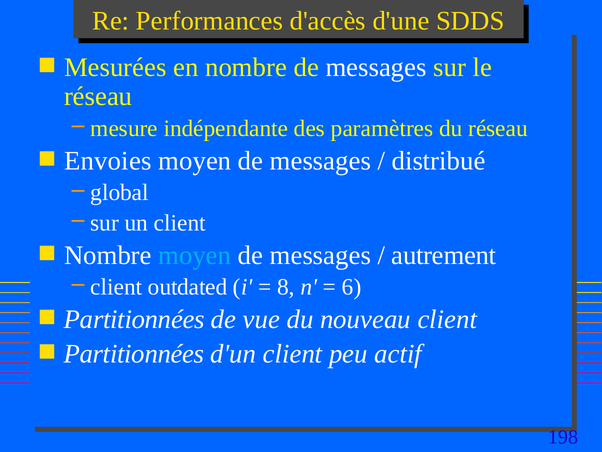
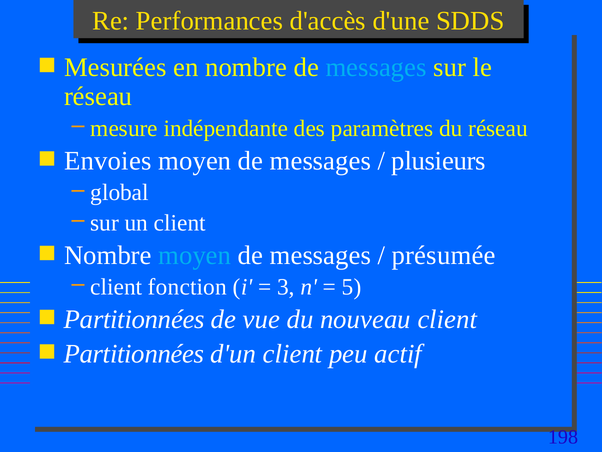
messages colour: white -> light blue (376, 68)
distribué: distribué -> plusieurs (439, 161)
autrement: autrement -> présumée (444, 255)
outdated: outdated -> fonction (187, 287)
8: 8 -> 3 (286, 287)
6: 6 -> 5 (352, 287)
